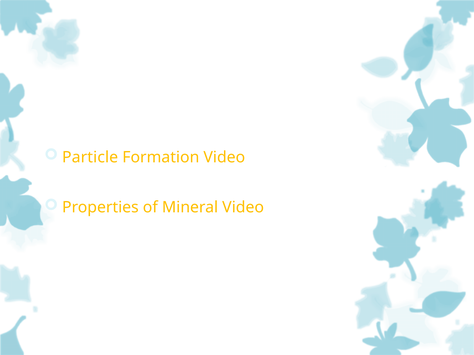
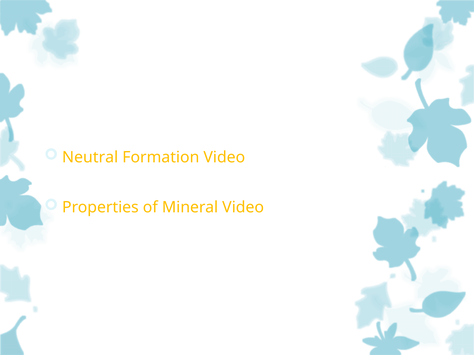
Particle: Particle -> Neutral (90, 157)
